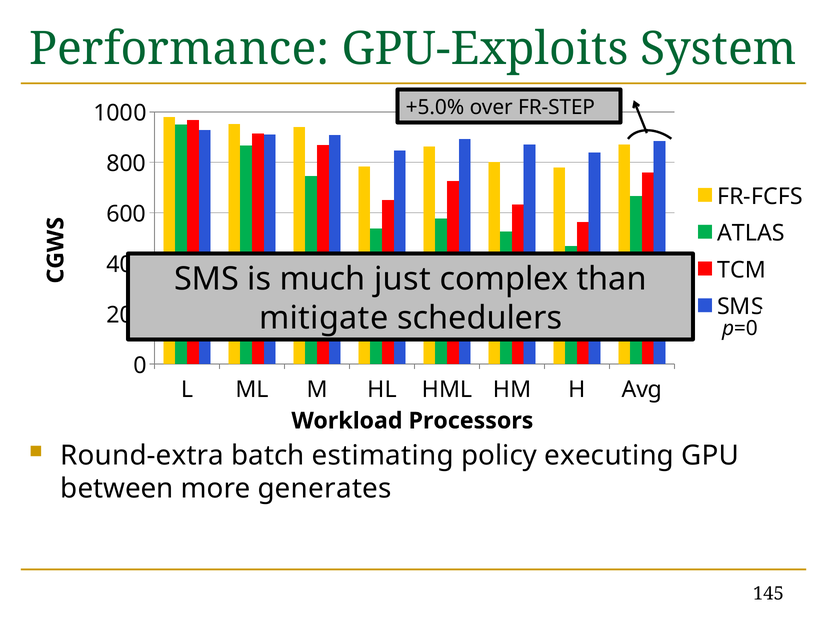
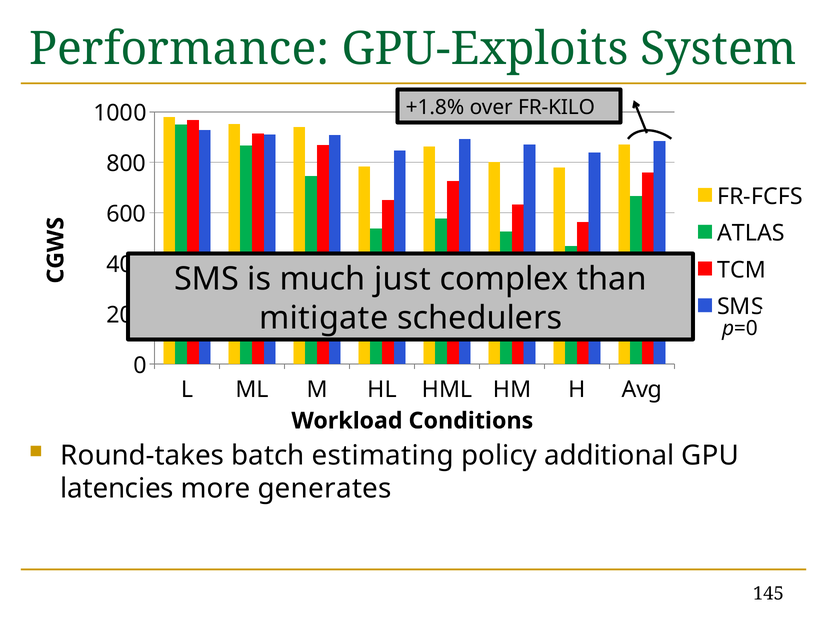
+5.0%: +5.0% -> +1.8% (435, 108)
FR-STEP: FR-STEP -> FR-KILO (557, 108)
Processors: Processors -> Conditions (471, 421)
Round-extra: Round-extra -> Round-takes (142, 456)
executing: executing -> additional (609, 456)
between: between -> latencies (117, 489)
